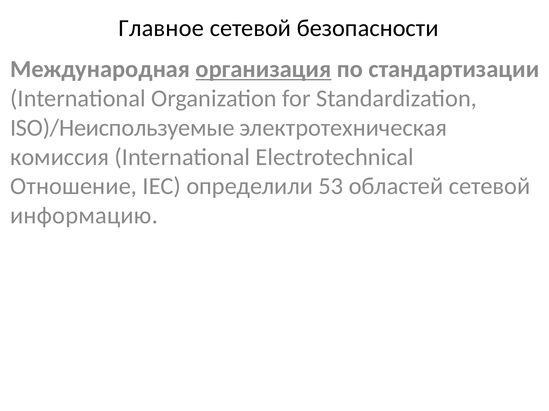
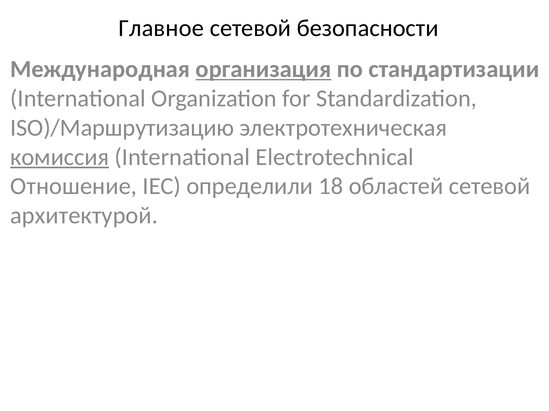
ISO)/Неиспользуемые: ISO)/Неиспользуемые -> ISO)/Маршрутизацию (122, 128)
комиссия underline: none -> present (60, 157)
53: 53 -> 18 (331, 187)
информацию: информацию -> архитектурой (84, 216)
